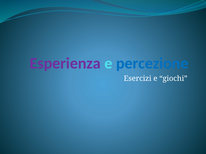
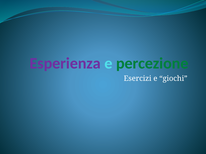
percezione colour: blue -> green (152, 64)
